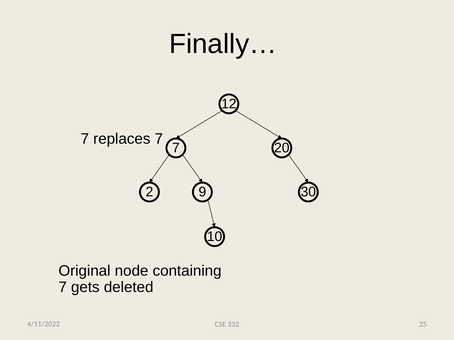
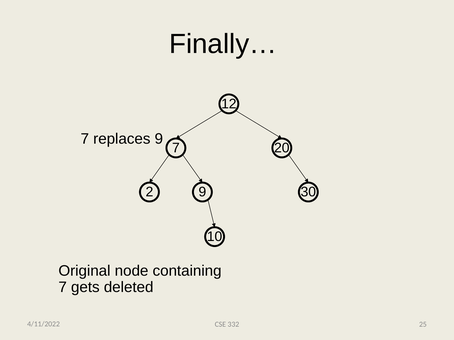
replaces 7: 7 -> 9 (159, 139)
